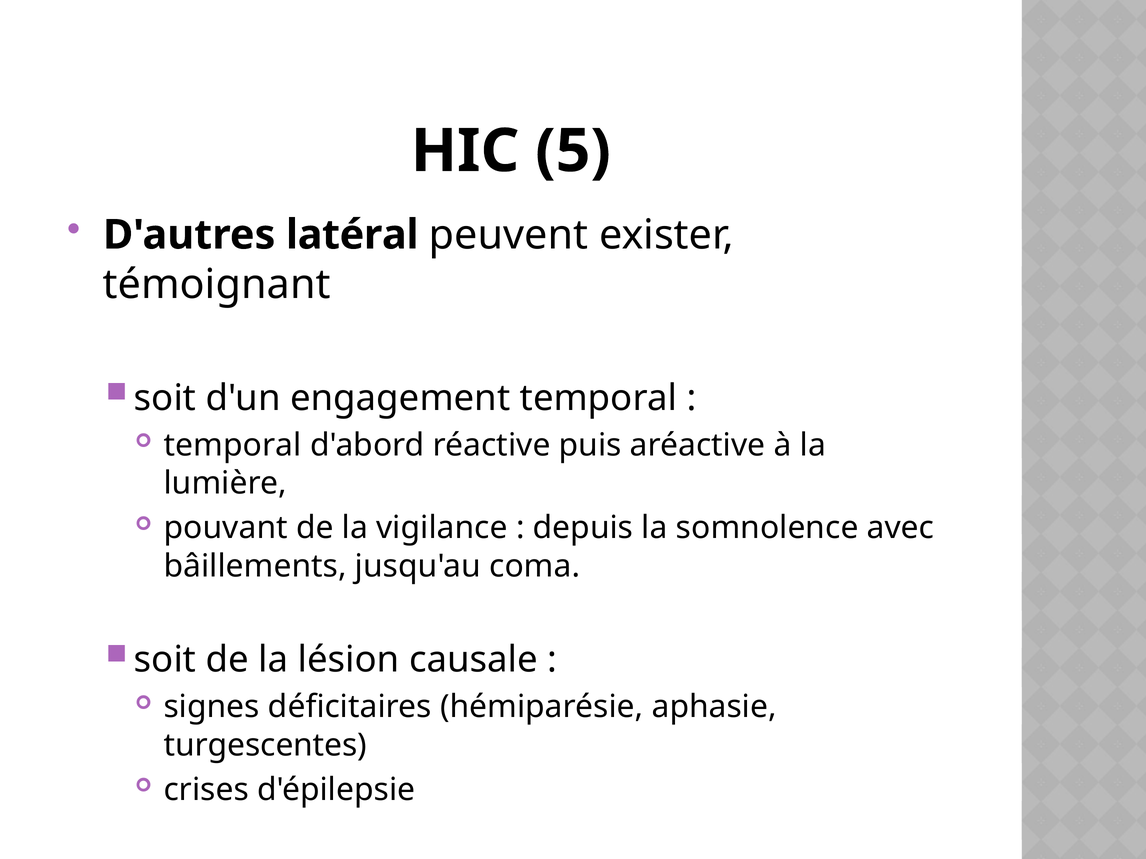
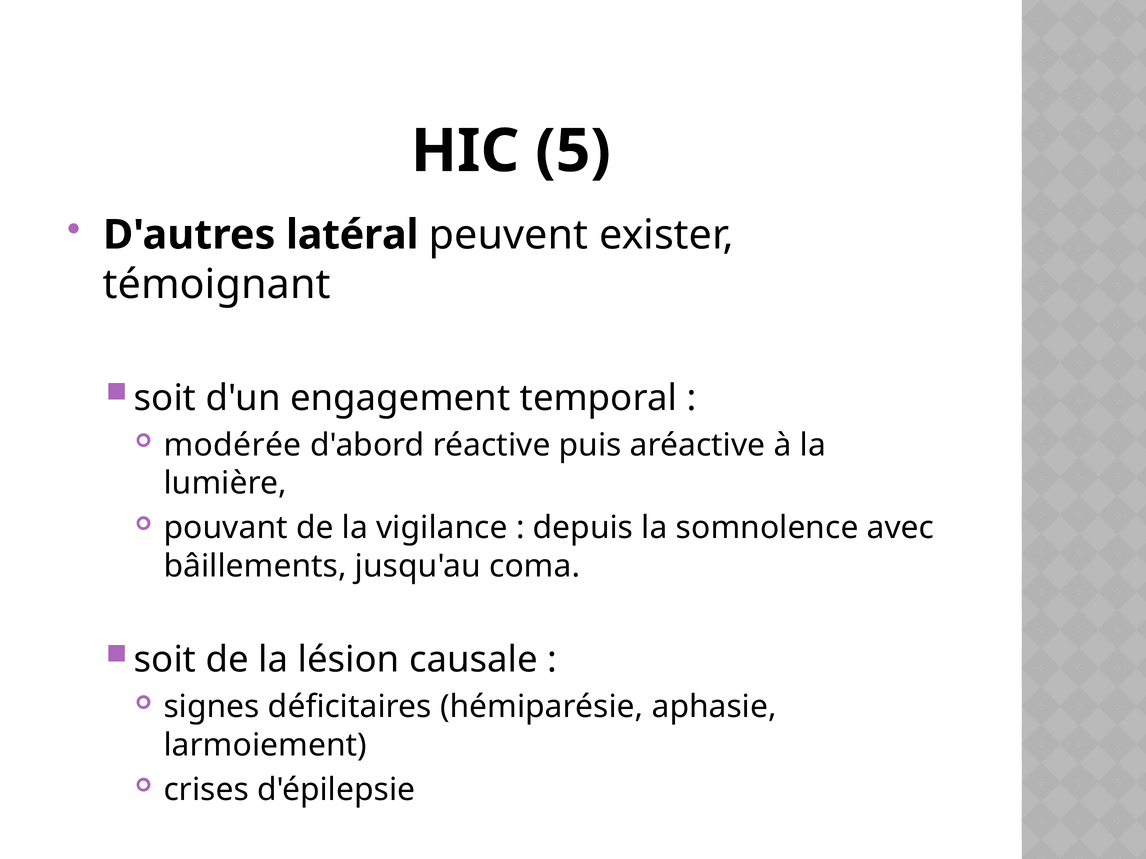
temporal: temporal -> modérée (233, 445)
turgescentes: turgescentes -> larmoiement (265, 746)
